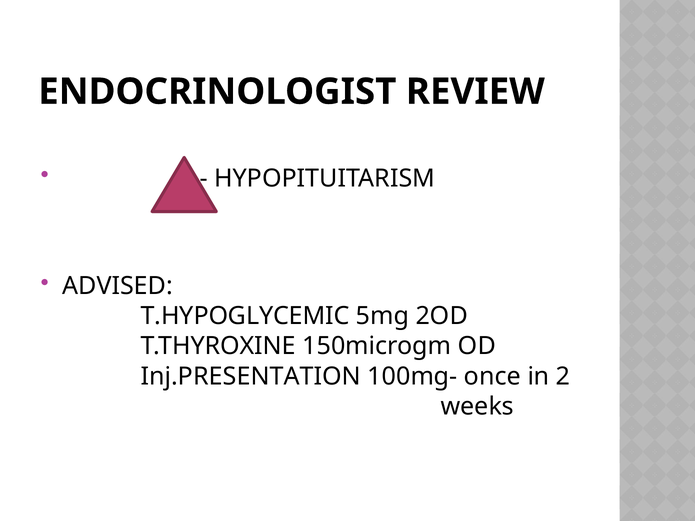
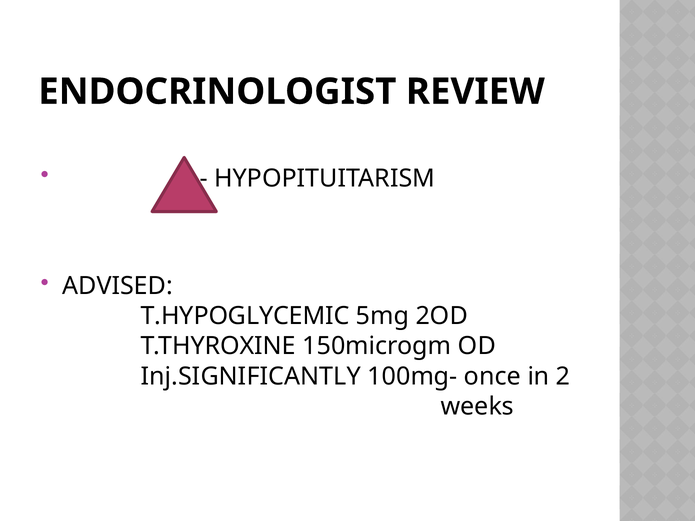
Inj.PRESENTATION: Inj.PRESENTATION -> Inj.SIGNIFICANTLY (251, 376)
